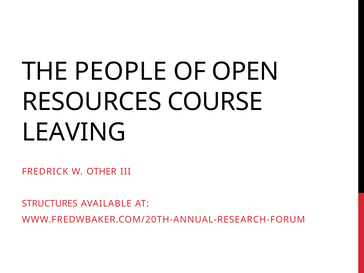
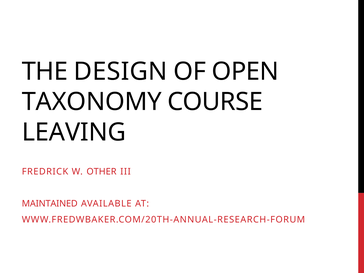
PEOPLE: PEOPLE -> DESIGN (121, 72)
RESOURCES: RESOURCES -> TAXONOMY (92, 102)
STRUCTURES: STRUCTURES -> MAINTAINED (50, 204)
